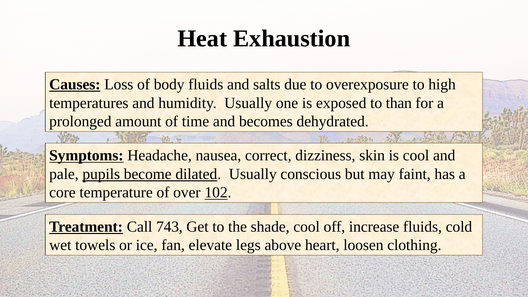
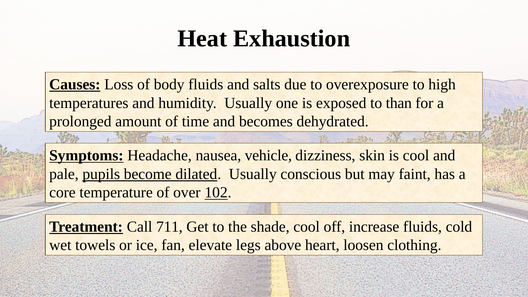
correct: correct -> vehicle (268, 156)
743: 743 -> 711 (169, 227)
